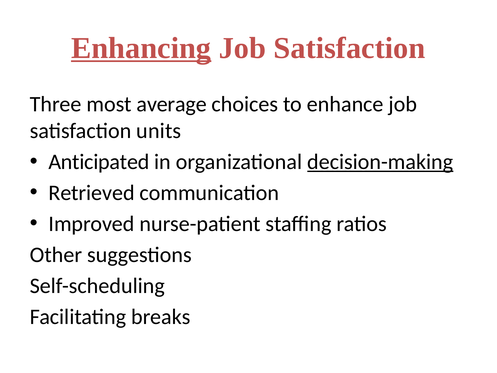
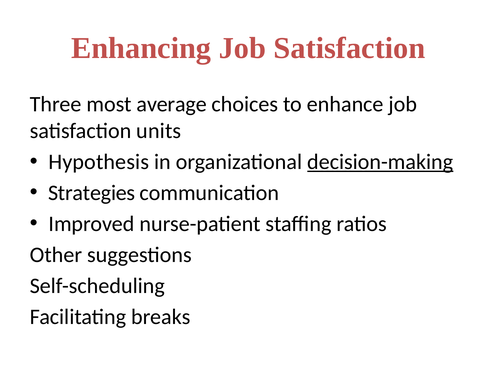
Enhancing underline: present -> none (141, 48)
Anticipated: Anticipated -> Hypothesis (99, 162)
Retrieved: Retrieved -> Strategies (92, 193)
